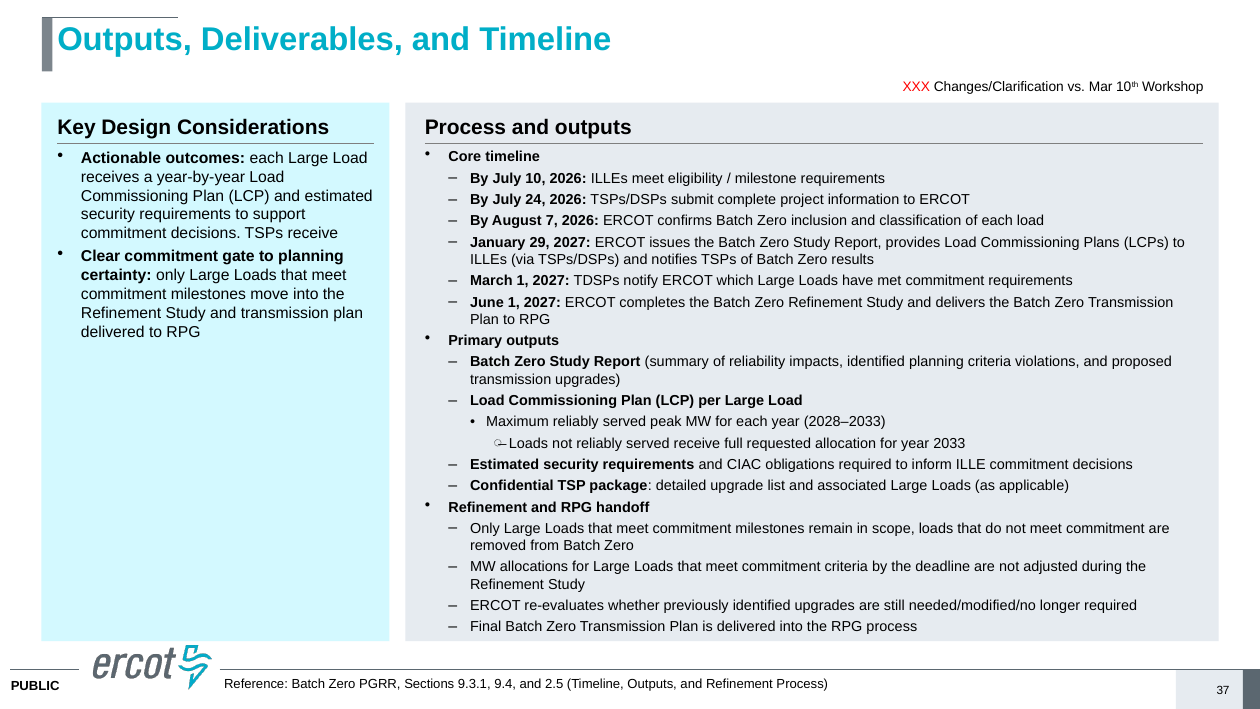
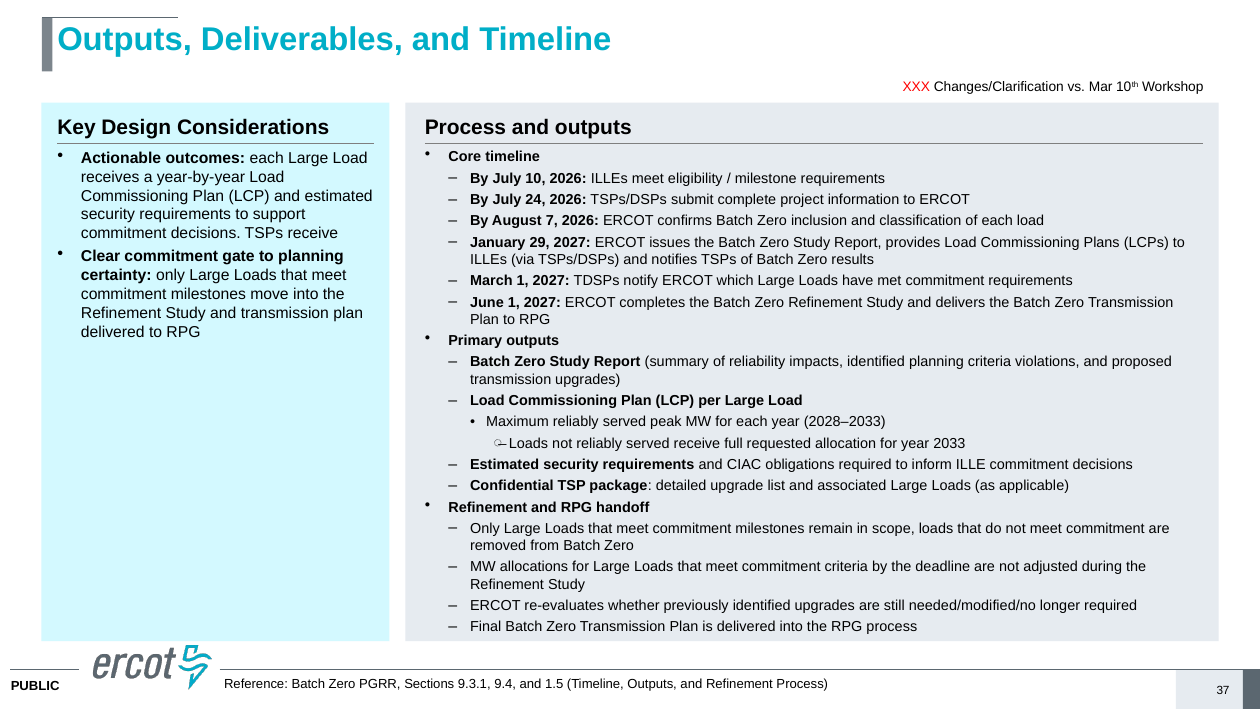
2.5: 2.5 -> 1.5 (554, 684)
